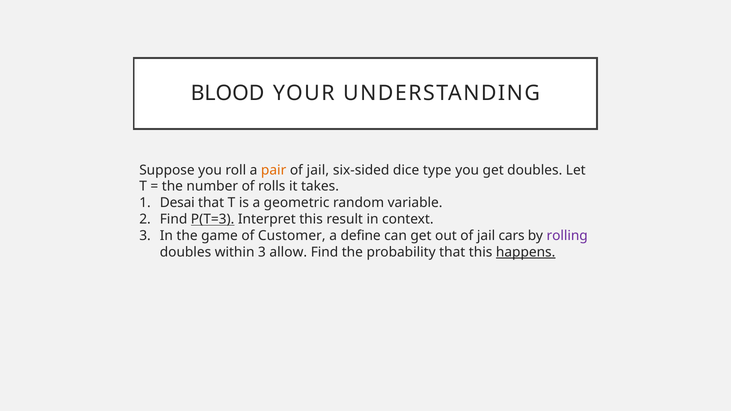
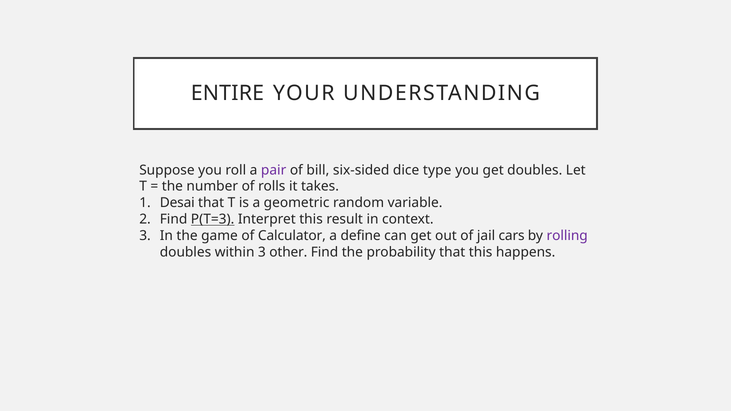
BLOOD: BLOOD -> ENTIRE (227, 93)
pair colour: orange -> purple (274, 170)
jail: jail -> bill (318, 170)
Customer: Customer -> Calculator (292, 236)
allow: allow -> other (288, 252)
happens underline: present -> none (526, 252)
